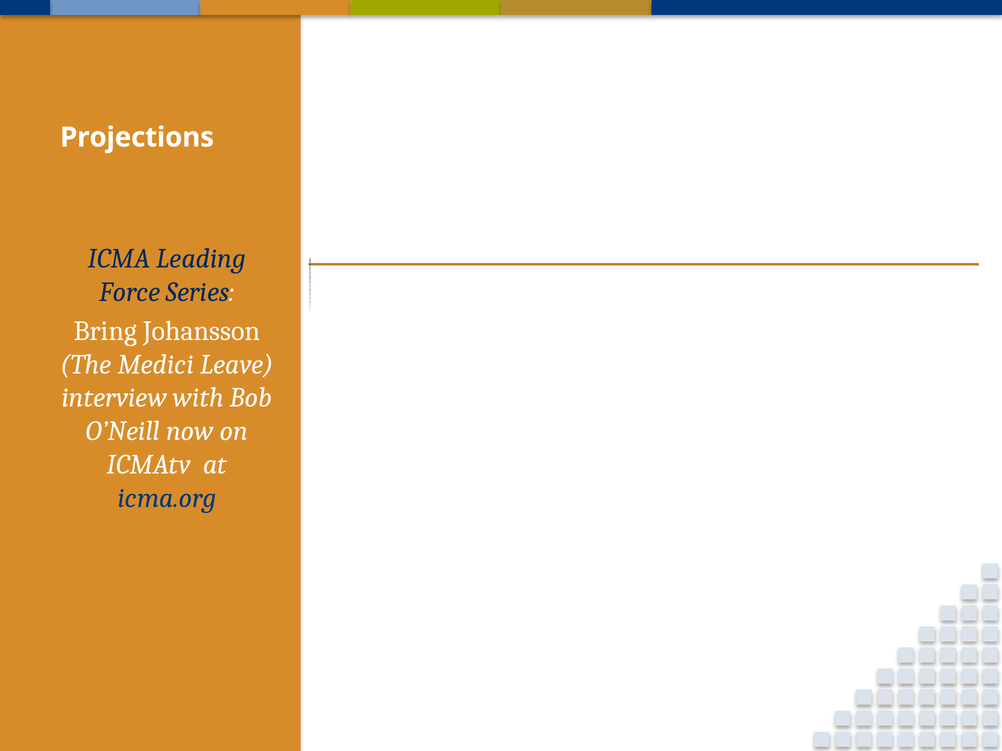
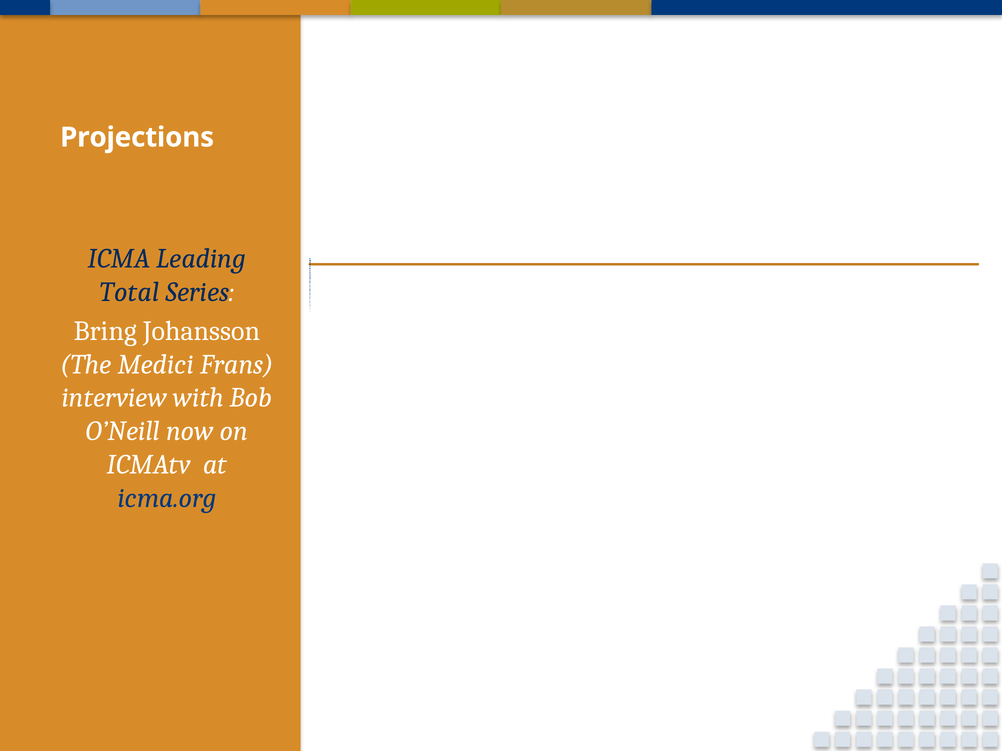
Force: Force -> Total (129, 292)
Leave: Leave -> Frans (237, 365)
